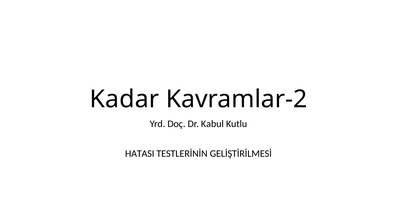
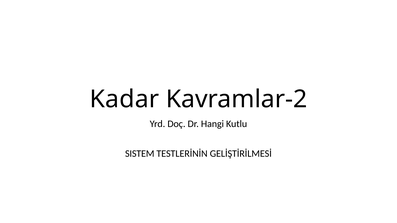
Kabul: Kabul -> Hangi (212, 124)
HATASI: HATASI -> SISTEM (140, 154)
